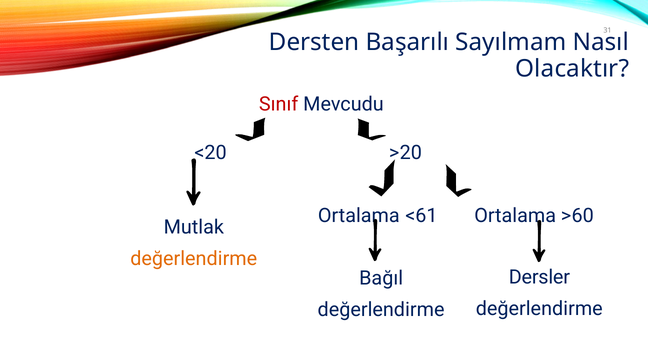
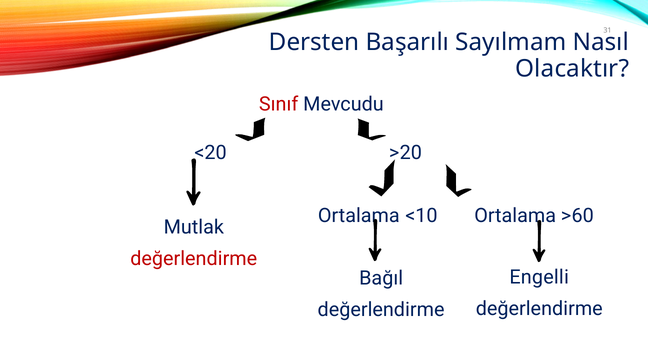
<61: <61 -> <10 (421, 216)
değerlendirme colour: orange -> red (194, 259)
Dersler: Dersler -> Engelli (539, 278)
